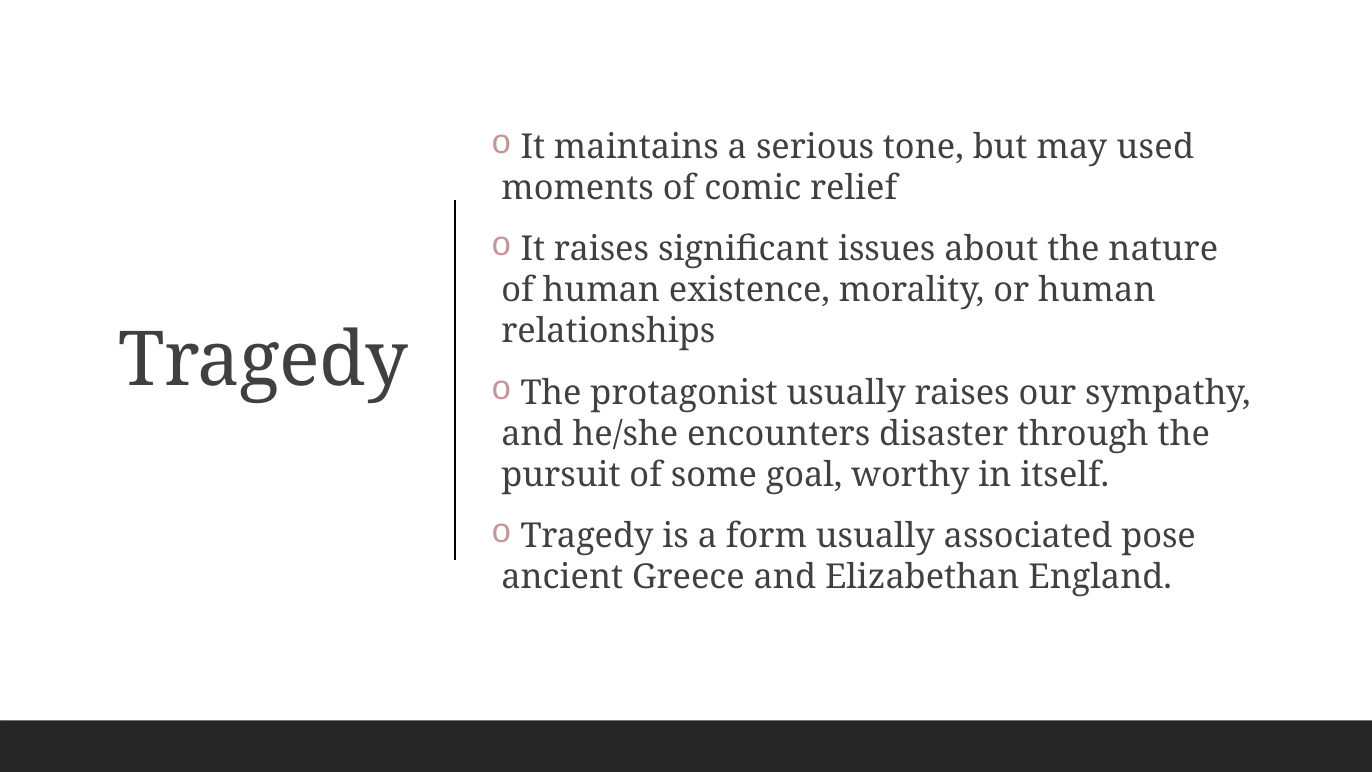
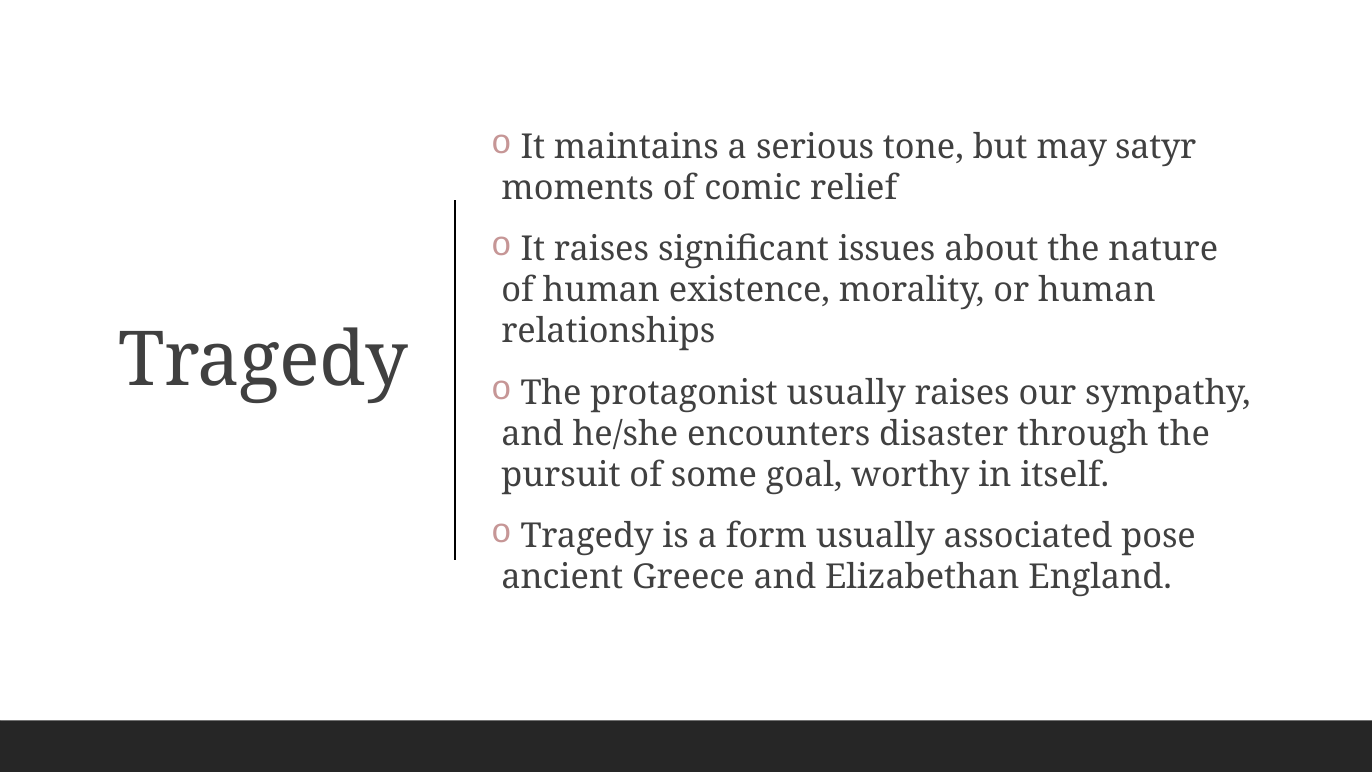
used: used -> satyr (1156, 147)
